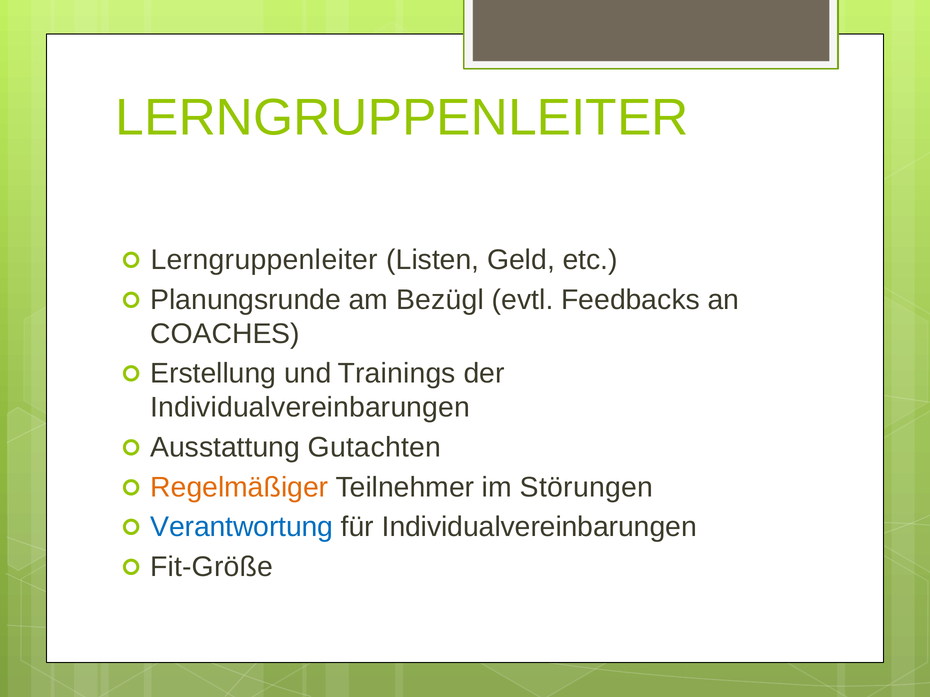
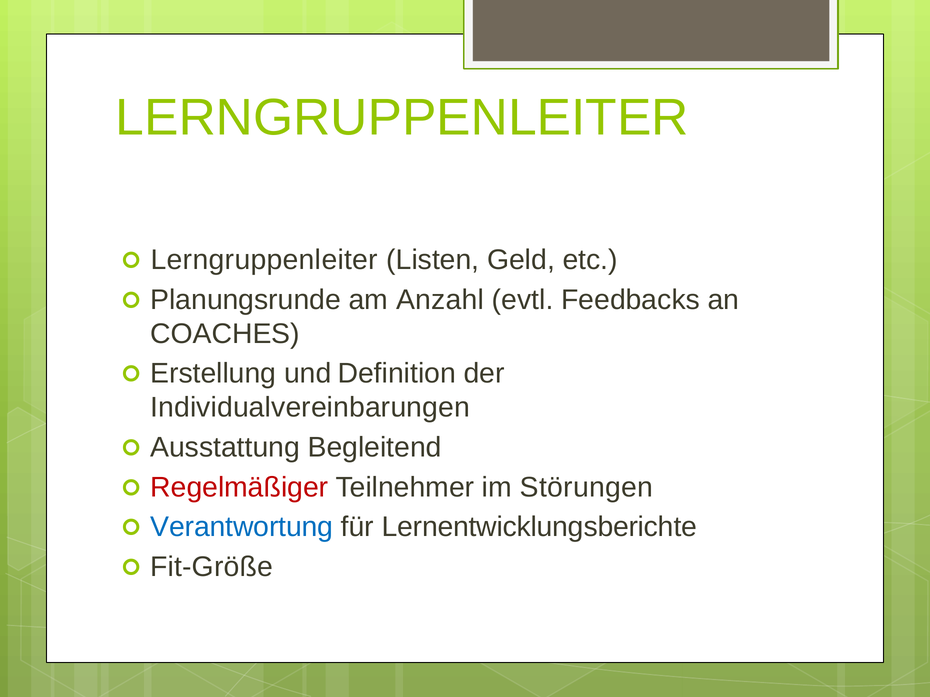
Bezügl: Bezügl -> Anzahl (440, 300)
Trainings: Trainings -> Definition (397, 374)
Gutachten: Gutachten -> Begleitend (375, 448)
Regelmäßiger colour: orange -> red (239, 488)
für Individualvereinbarungen: Individualvereinbarungen -> Lernentwicklungsberichte (539, 527)
